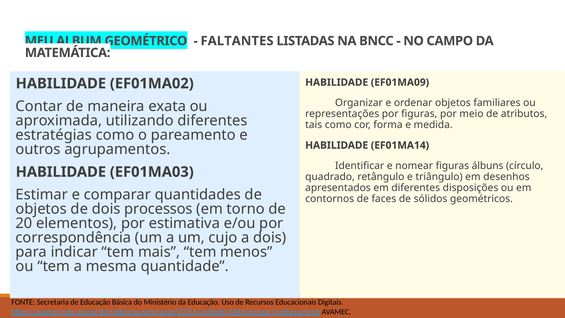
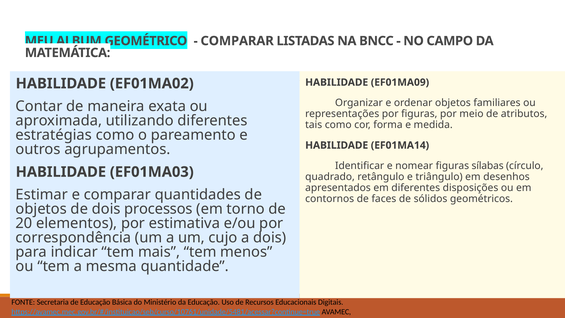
FALTANTES: FALTANTES -> COMPARAR (237, 41)
álbuns: álbuns -> sílabas (488, 166)
